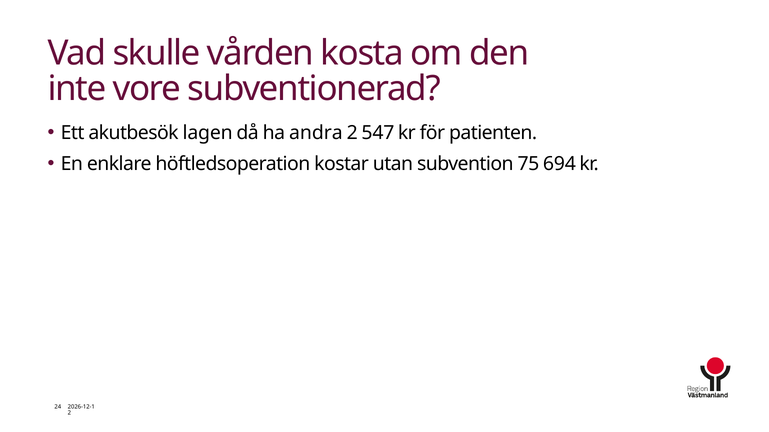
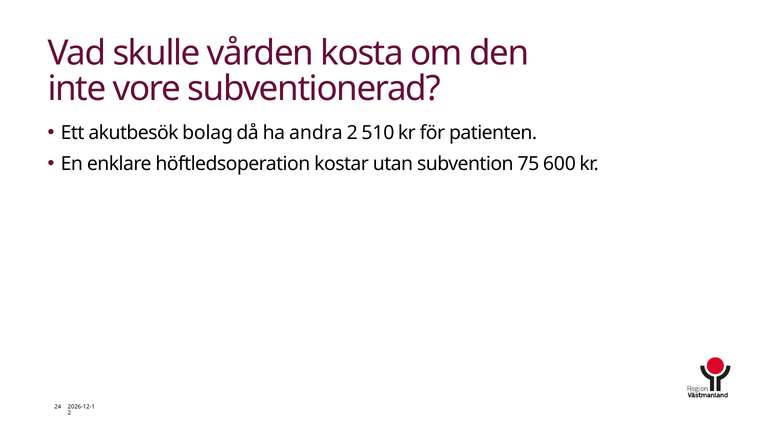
lagen: lagen -> bolag (208, 133)
547: 547 -> 510 (378, 133)
694: 694 -> 600 (559, 164)
